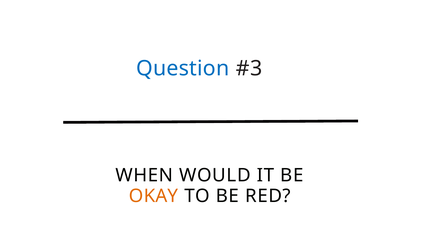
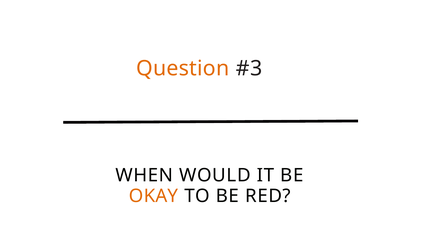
Question colour: blue -> orange (183, 69)
